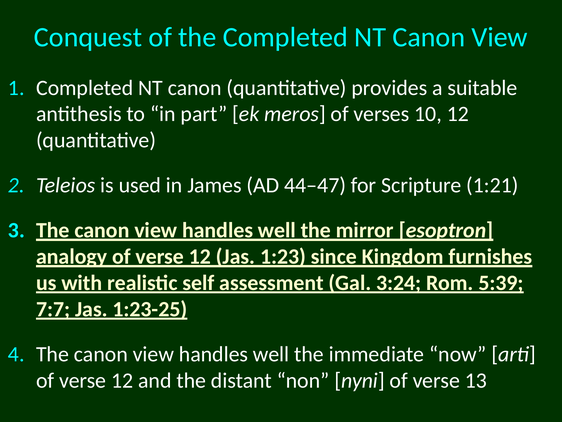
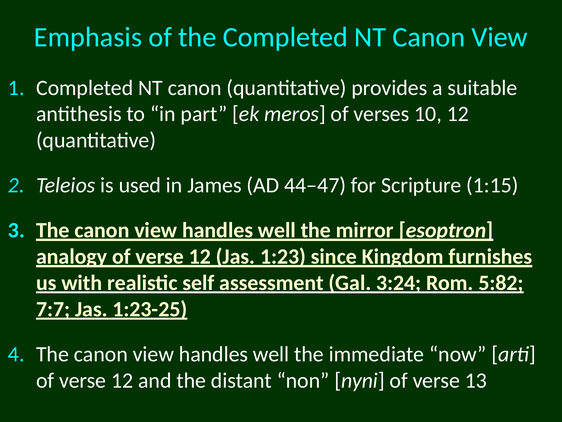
Conquest: Conquest -> Emphasis (88, 37)
1:21: 1:21 -> 1:15 (492, 185)
5:39: 5:39 -> 5:82 (501, 283)
